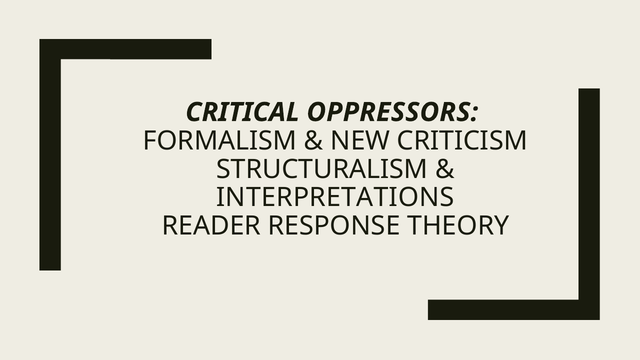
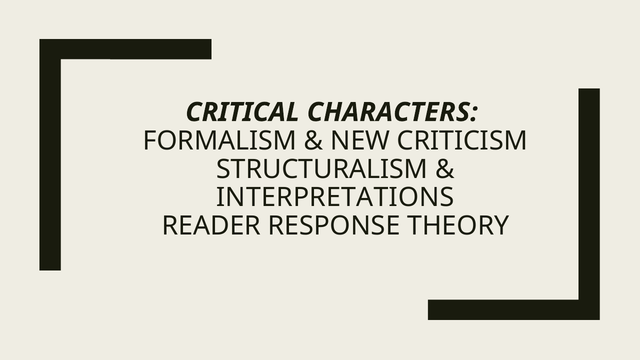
OPPRESSORS: OPPRESSORS -> CHARACTERS (392, 112)
